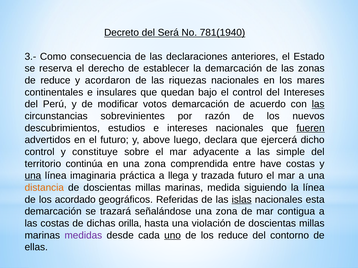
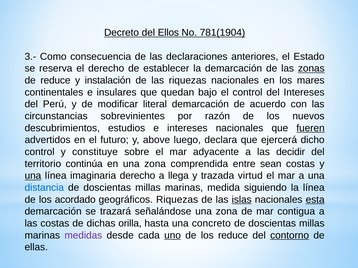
Será: Será -> Ellos (168, 33)
781(1940: 781(1940 -> 781(1904 (222, 33)
zonas underline: none -> present (311, 69)
acordaron: acordaron -> instalación (108, 80)
votos: votos -> literal (155, 104)
las underline: present -> none (318, 104)
simple: simple -> decidir (291, 152)
have: have -> sean (271, 164)
imaginaria práctica: práctica -> derecho (138, 176)
trazada futuro: futuro -> virtud (250, 176)
distancia colour: orange -> blue (44, 188)
geográficos Referidas: Referidas -> Riquezas (177, 200)
esta underline: none -> present (315, 200)
violación: violación -> concreto (211, 224)
contorno underline: none -> present (290, 236)
